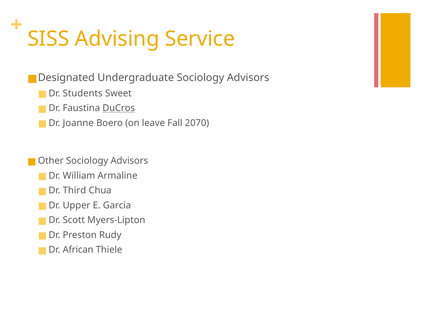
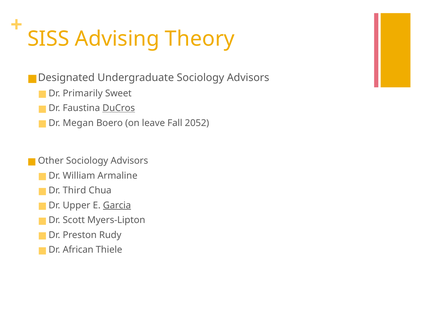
Service: Service -> Theory (200, 39)
Students: Students -> Primarily (83, 93)
Joanne: Joanne -> Megan (78, 123)
2070: 2070 -> 2052 (197, 123)
Garcia underline: none -> present (117, 205)
